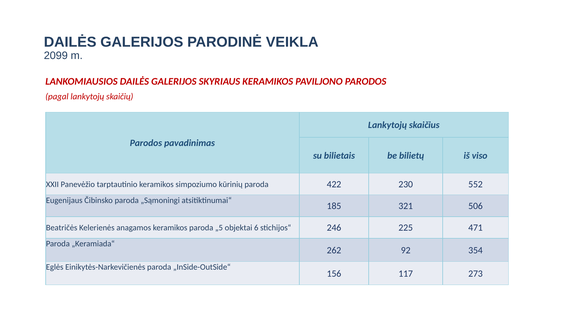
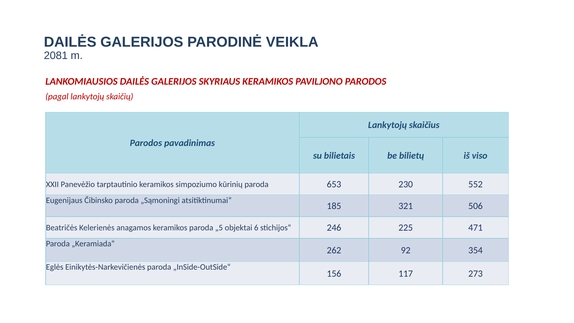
2099: 2099 -> 2081 (56, 56)
422: 422 -> 653 (334, 184)
